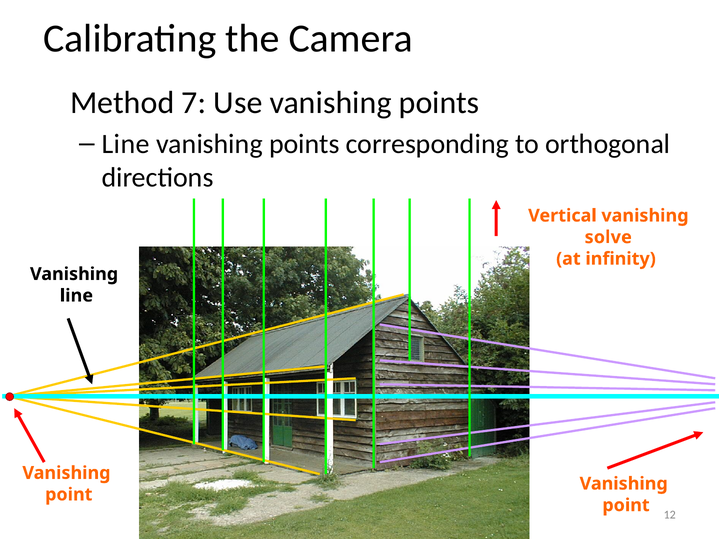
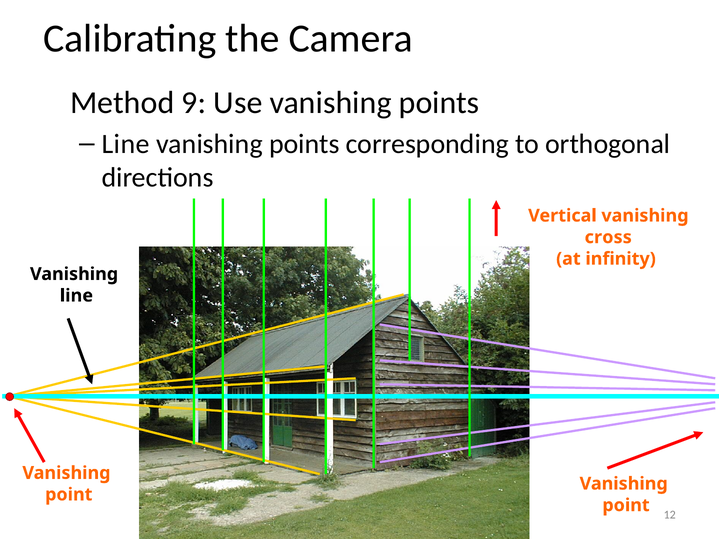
7: 7 -> 9 (194, 103)
solve: solve -> cross (608, 237)
